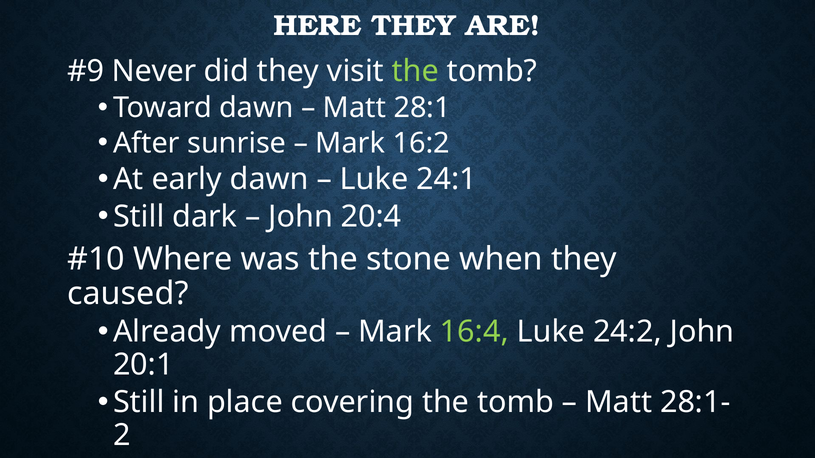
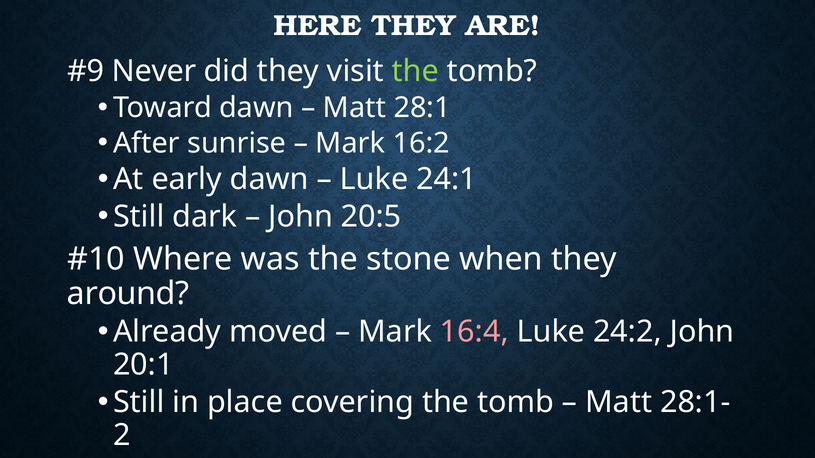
20:4: 20:4 -> 20:5 (371, 217)
caused: caused -> around (128, 294)
16:4 colour: light green -> pink (474, 332)
